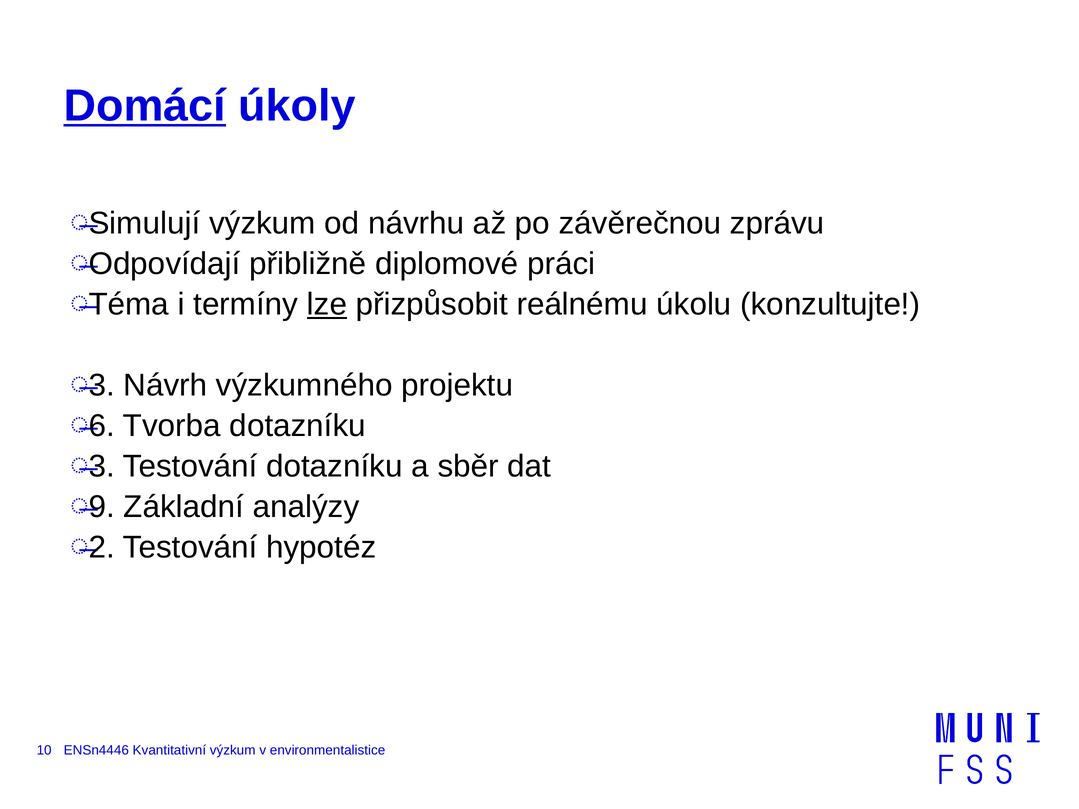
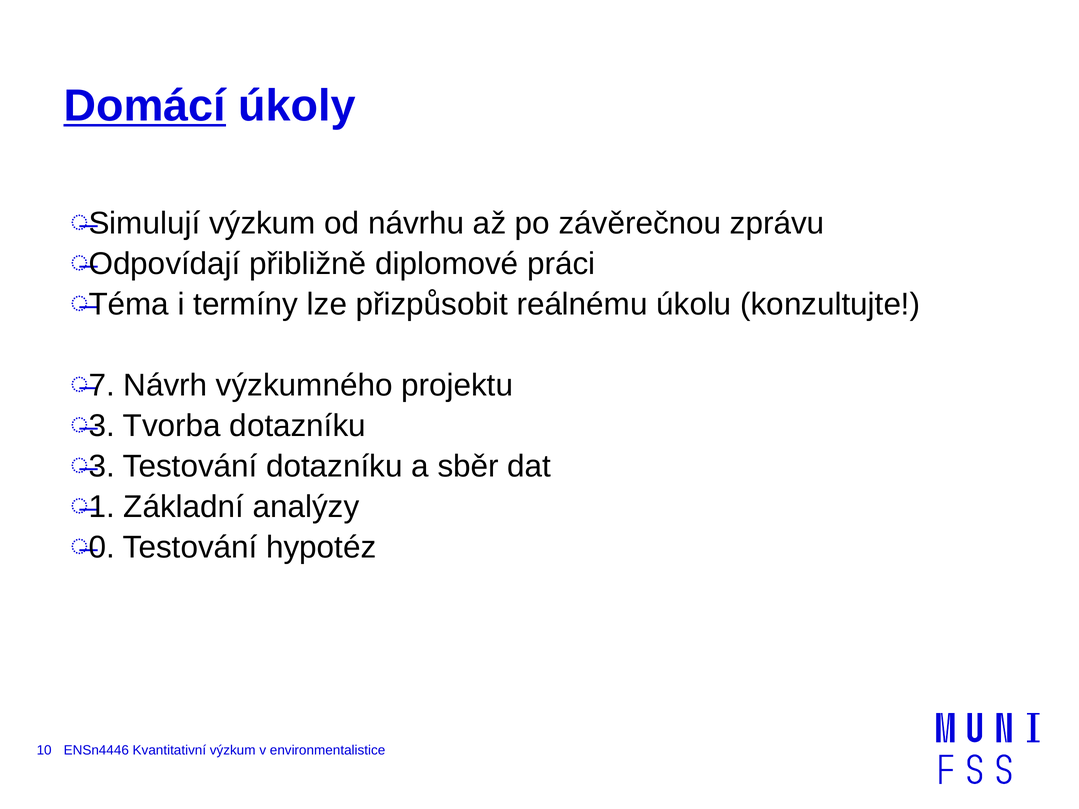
lze underline: present -> none (327, 304)
3: 3 -> 7 (102, 385)
6: 6 -> 3 (102, 426)
9: 9 -> 1 (102, 507)
2: 2 -> 0 (102, 547)
